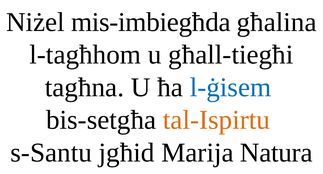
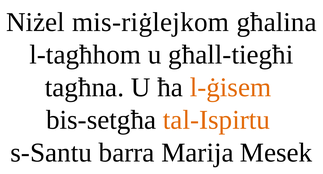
mis-imbiegħda: mis-imbiegħda -> mis-riġlejkom (151, 22)
l-ġisem colour: blue -> orange (230, 87)
jgħid: jgħid -> barra (127, 153)
Natura: Natura -> Mesek (276, 153)
